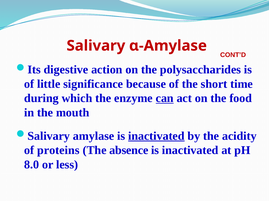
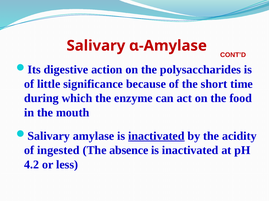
can underline: present -> none (165, 99)
proteins: proteins -> ingested (58, 151)
8.0: 8.0 -> 4.2 (32, 165)
